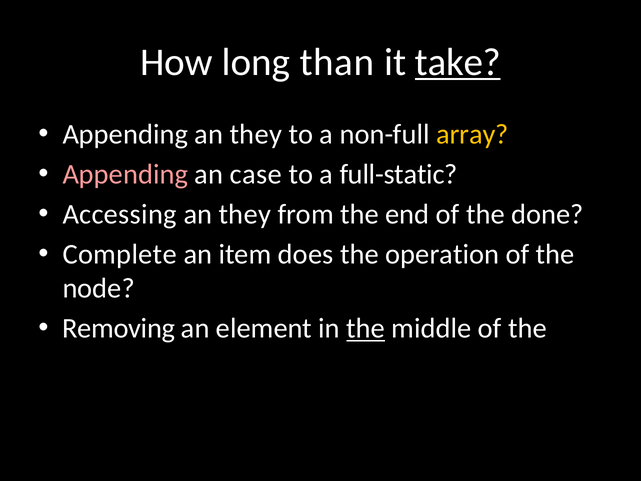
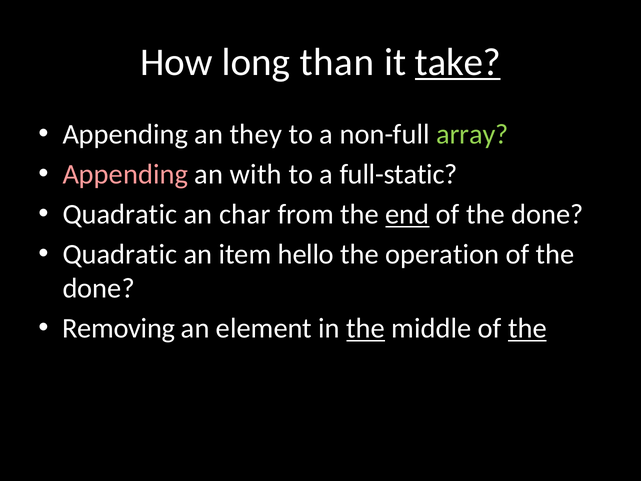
array colour: yellow -> light green (472, 134)
case: case -> with (256, 174)
Accessing: Accessing -> Quadratic (120, 214)
they: they -> char (245, 214)
end underline: none -> present (407, 214)
Complete: Complete -> Quadratic (120, 254)
does: does -> hello (306, 254)
node: node -> done (99, 288)
the underline: none -> present (527, 328)
